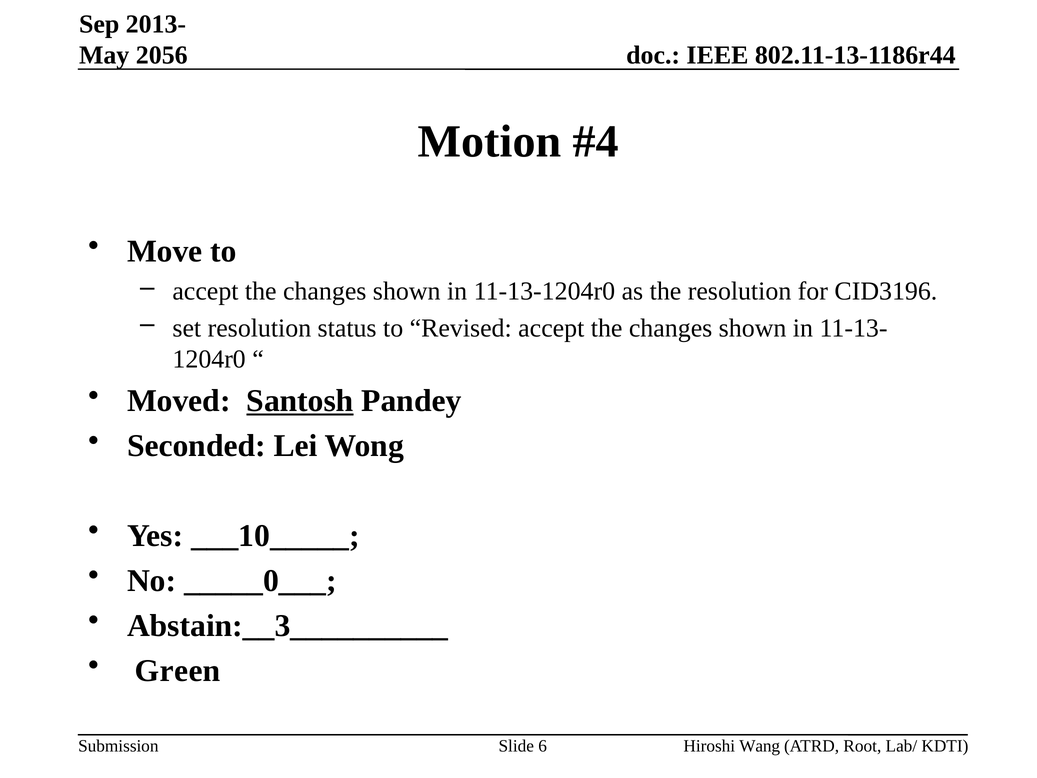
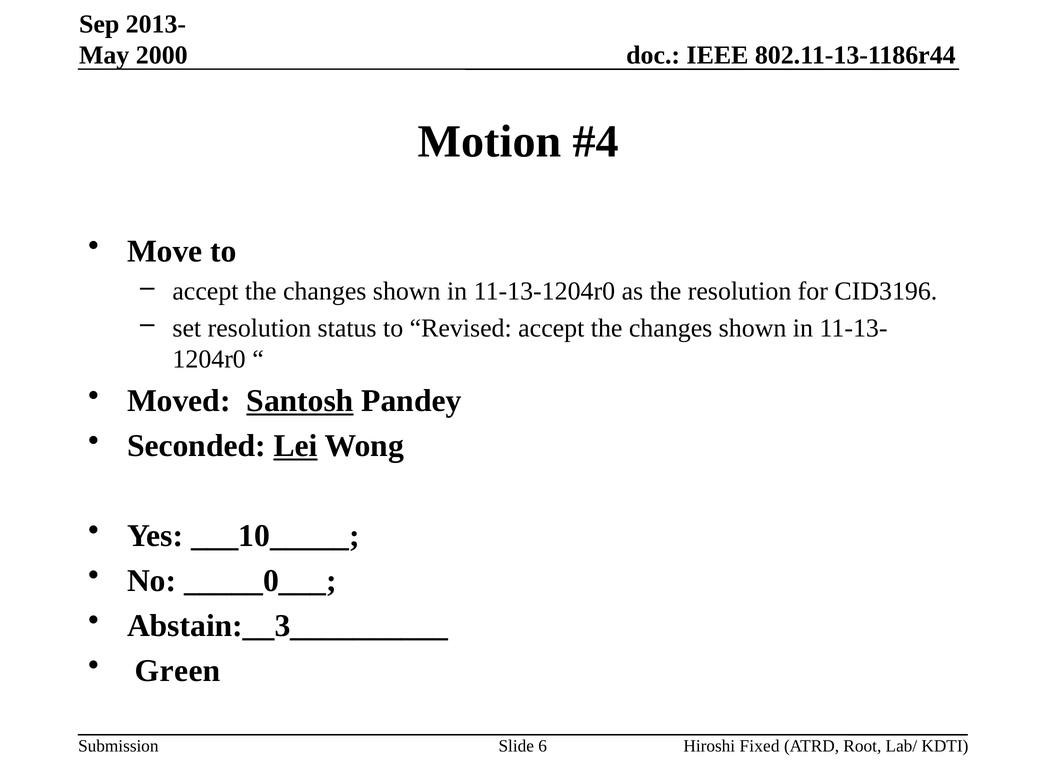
2056: 2056 -> 2000 (162, 55)
Lei underline: none -> present (296, 446)
Wang: Wang -> Fixed (760, 746)
